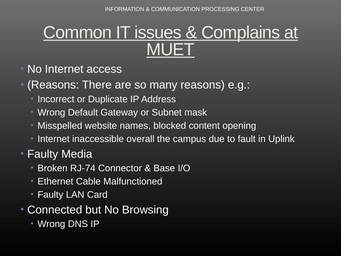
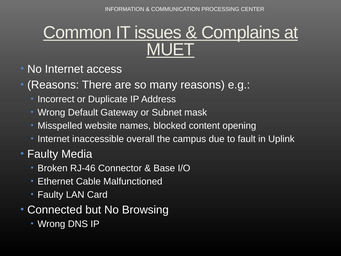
RJ-74: RJ-74 -> RJ-46 (83, 168)
